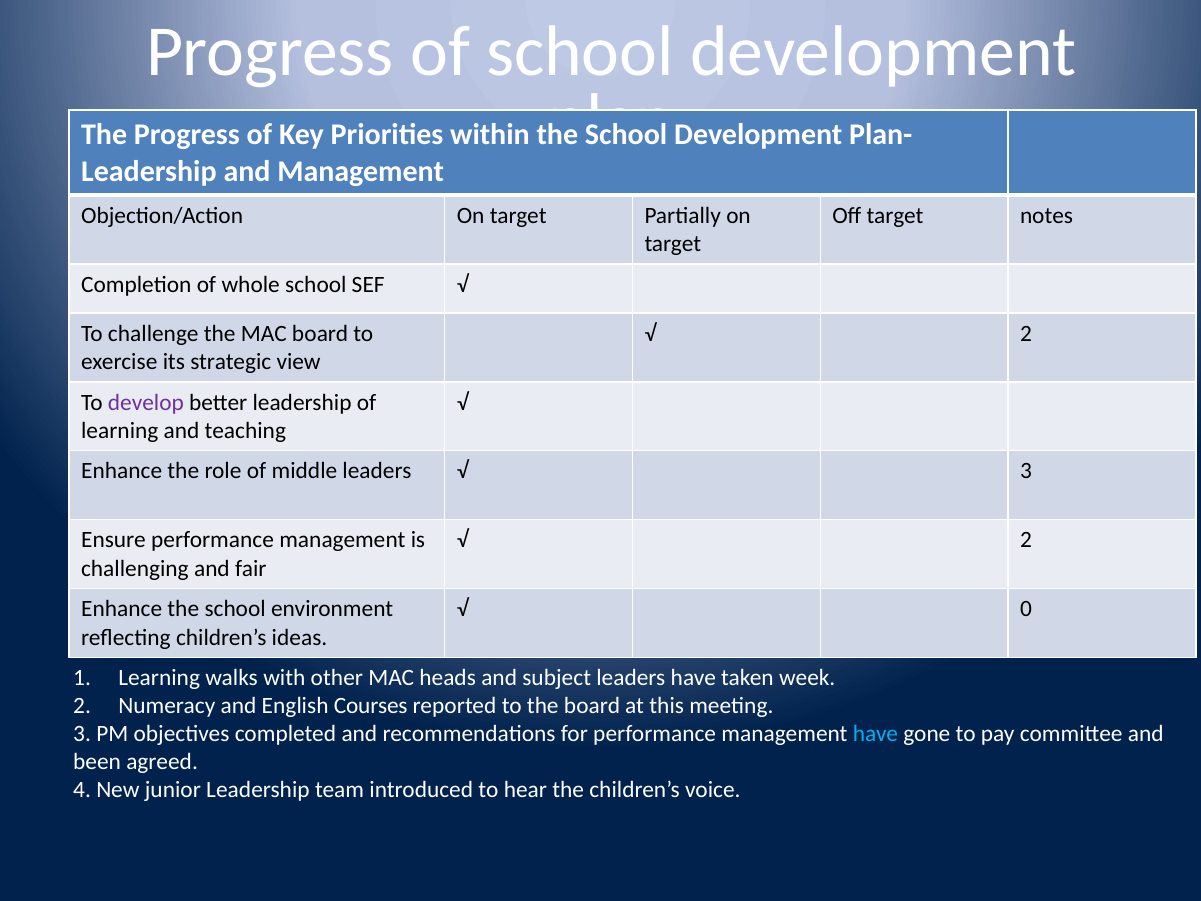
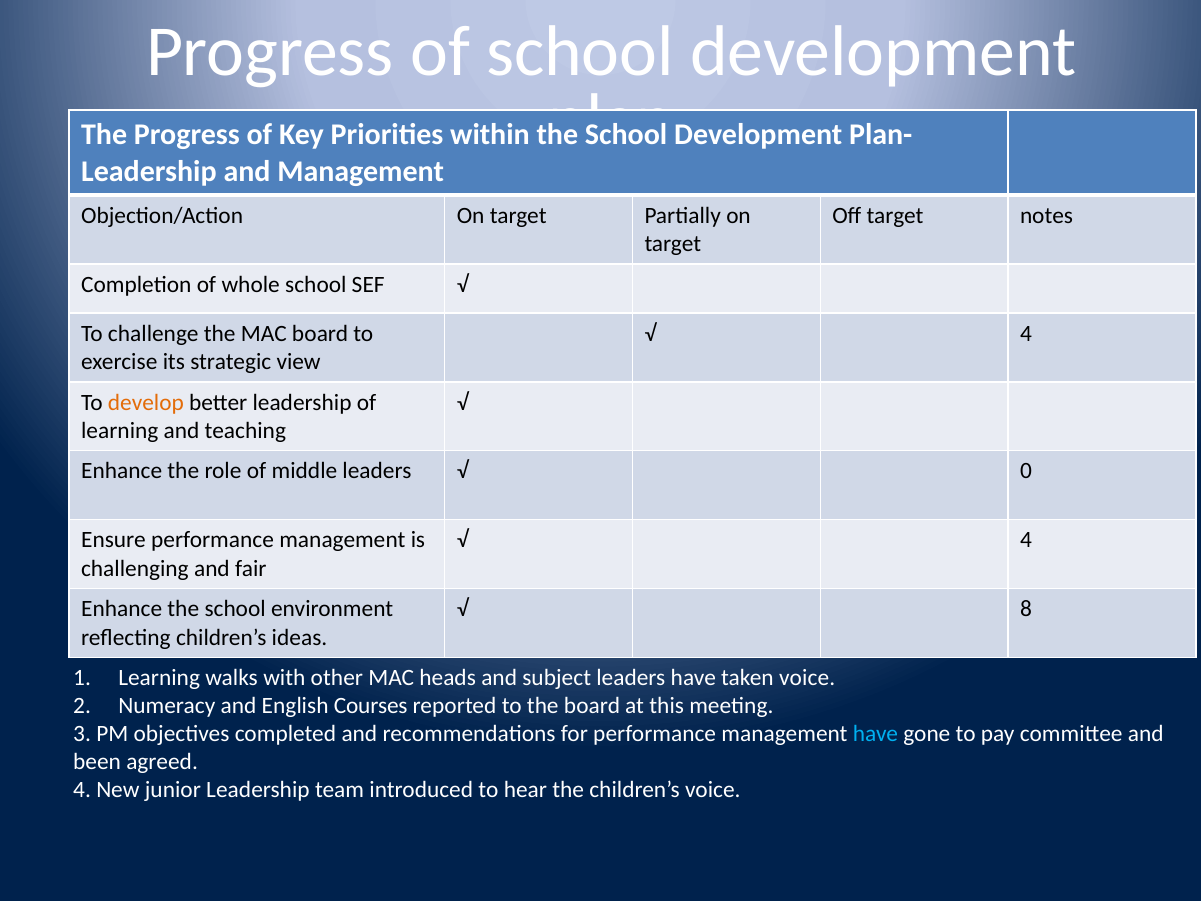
2: 2 -> 4 (1026, 333)
develop colour: purple -> orange (146, 402)
3: 3 -> 0 (1026, 471)
2: 2 -> 4 (1026, 540)
0: 0 -> 8 (1026, 609)
taken week: week -> voice (807, 678)
